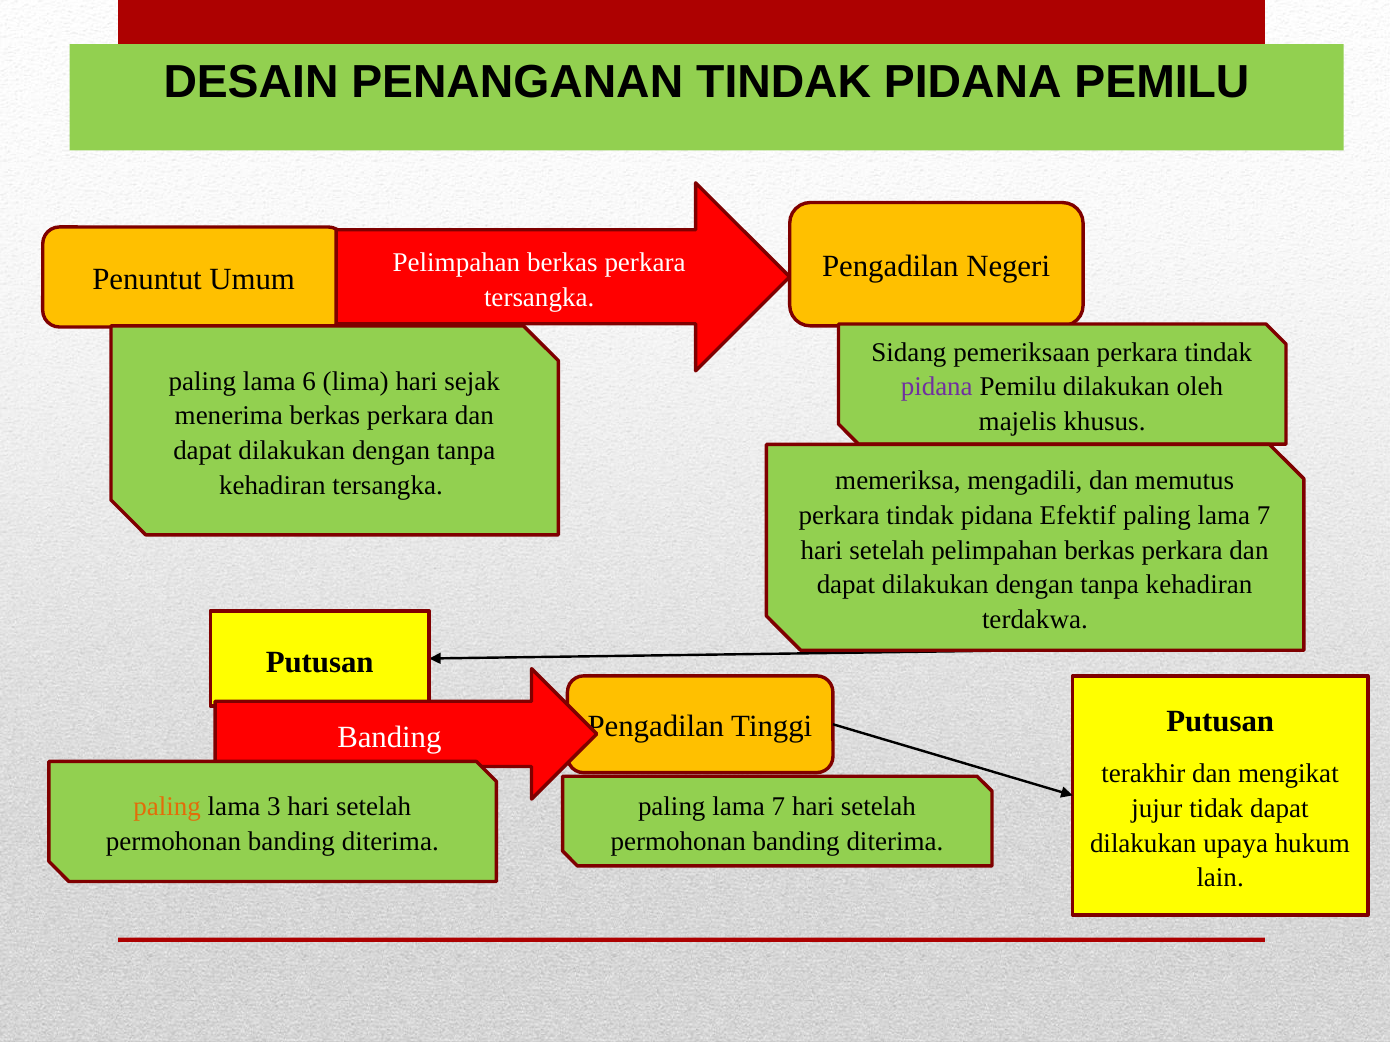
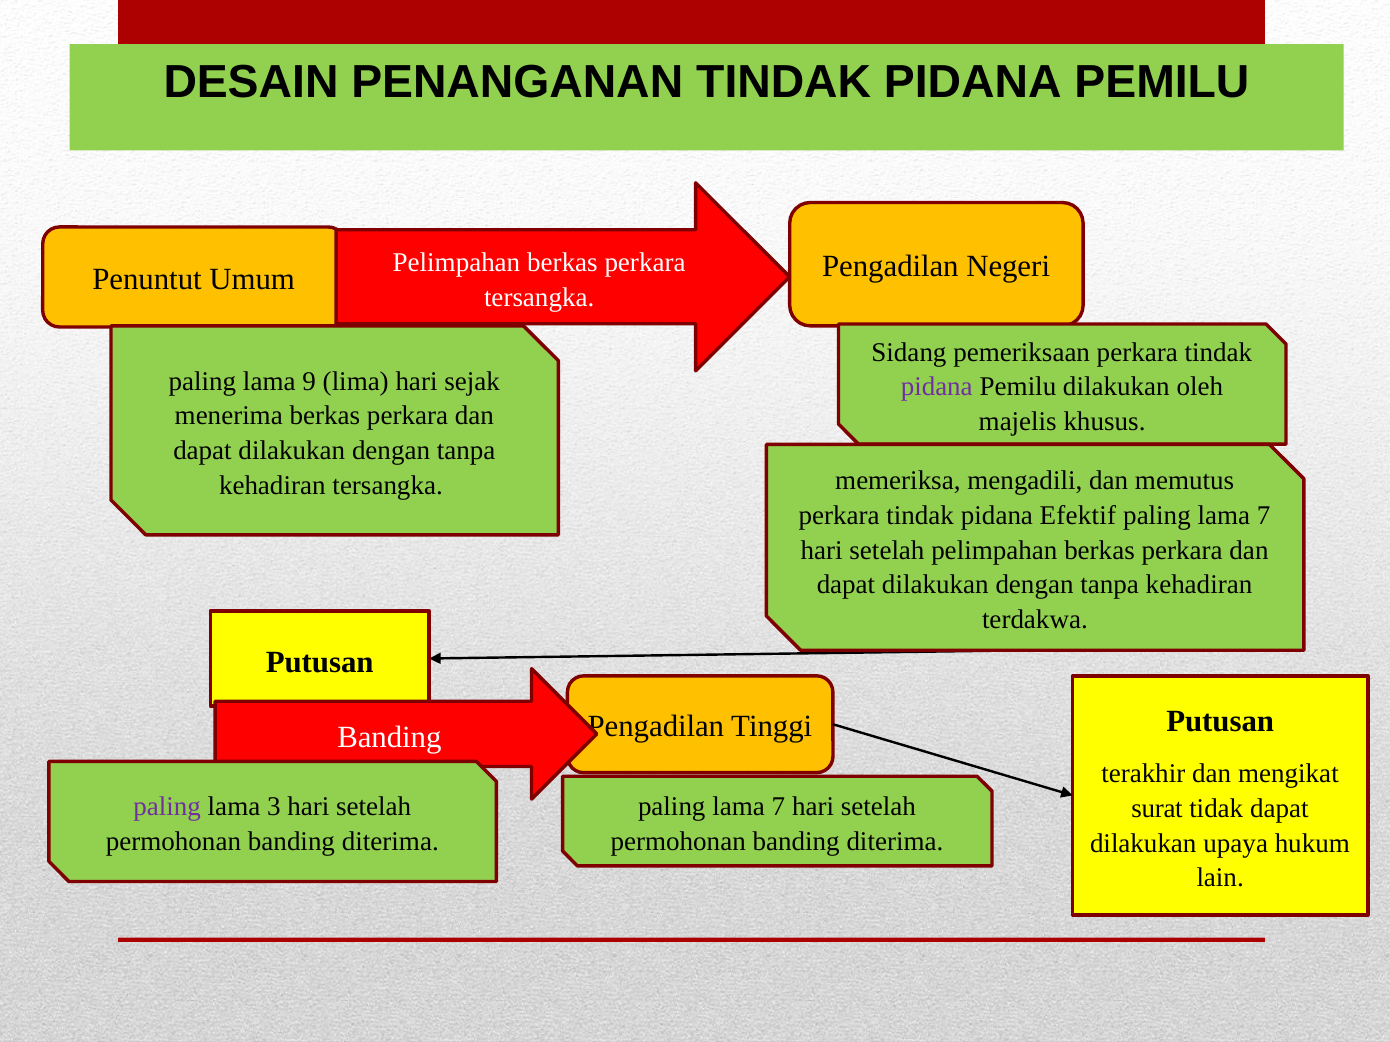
6: 6 -> 9 (309, 382)
paling colour: orange -> purple (167, 807)
jujur: jujur -> surat (1157, 809)
